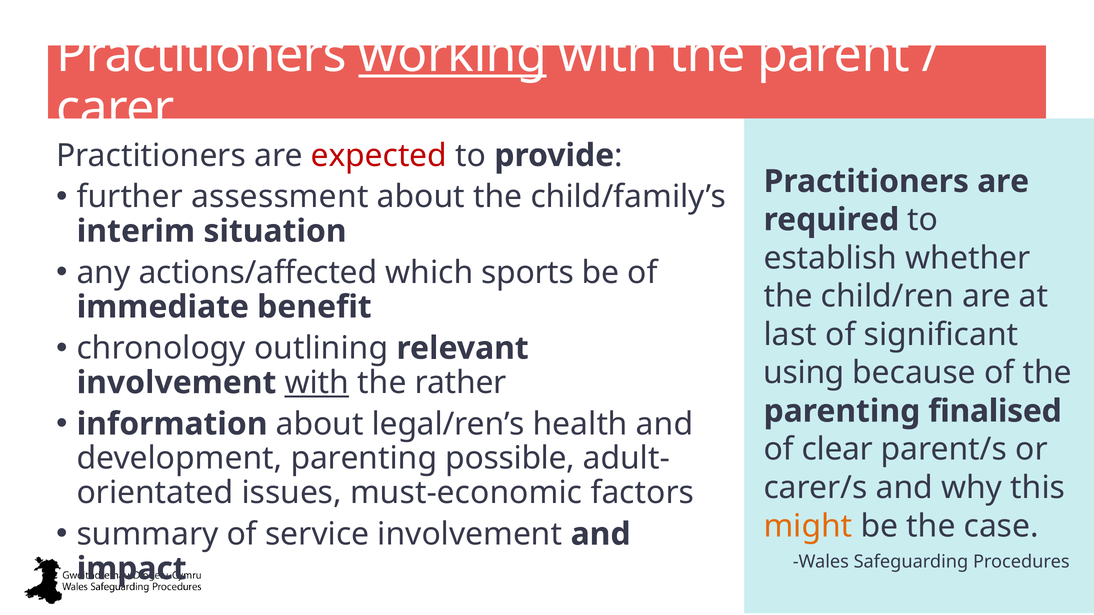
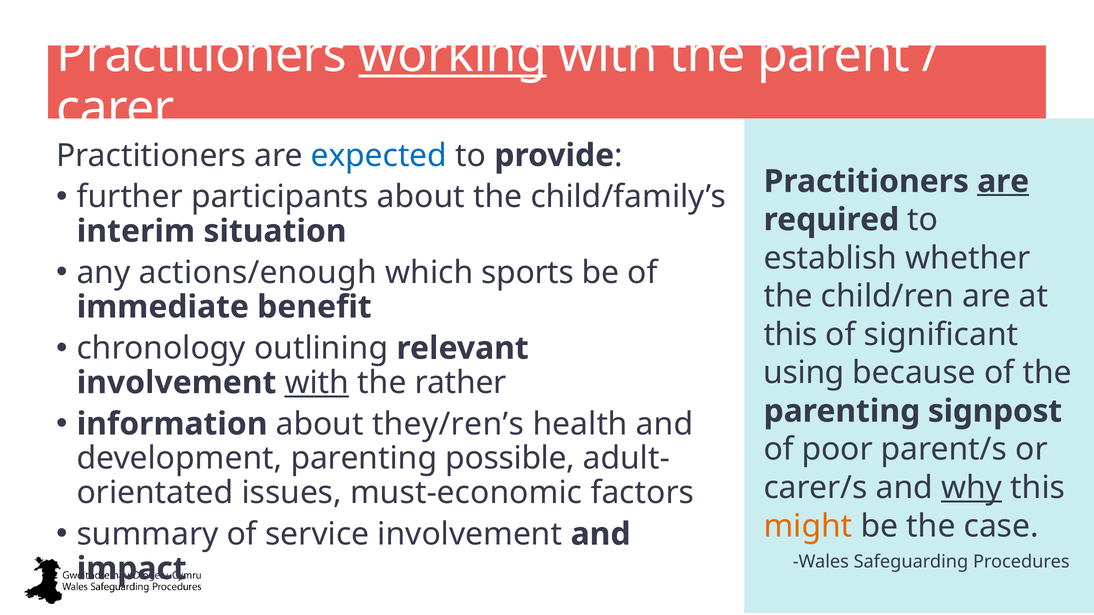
expected colour: red -> blue (379, 156)
are underline: none -> present (1003, 182)
assessment: assessment -> participants (280, 197)
actions/affected: actions/affected -> actions/enough (258, 273)
last: last -> this (791, 335)
finalised: finalised -> signpost (995, 411)
legal/ren’s: legal/ren’s -> they/ren’s (448, 424)
clear: clear -> poor (837, 450)
why underline: none -> present (972, 488)
